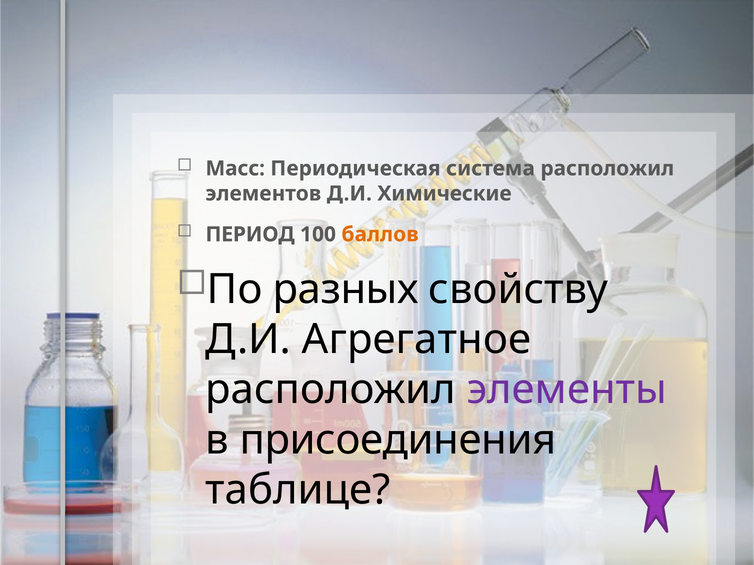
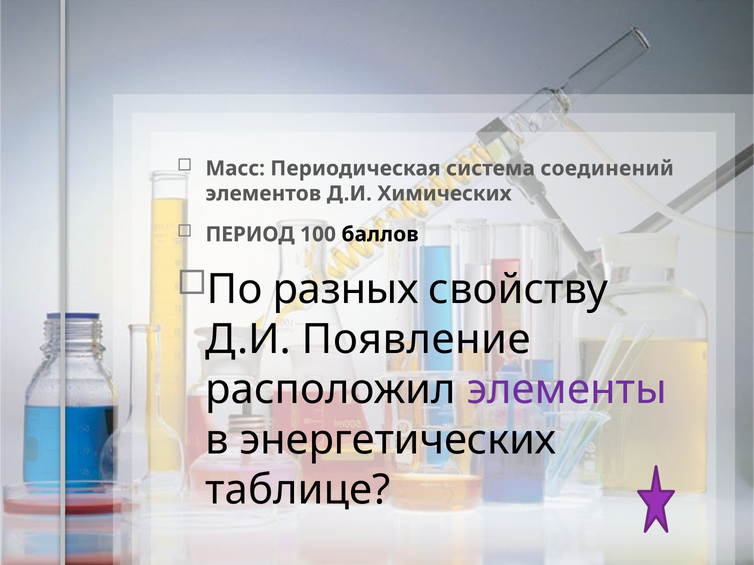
система расположил: расположил -> соединений (607, 169)
Химические: Химические -> Химических (445, 194)
баллов colour: orange -> black (380, 235)
Агрегатное: Агрегатное -> Появление (416, 340)
присоединения: присоединения -> энергетических (398, 440)
